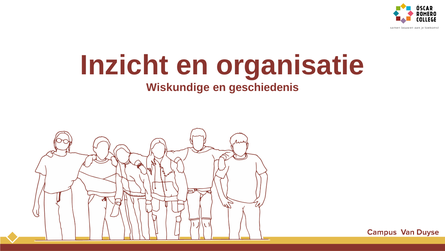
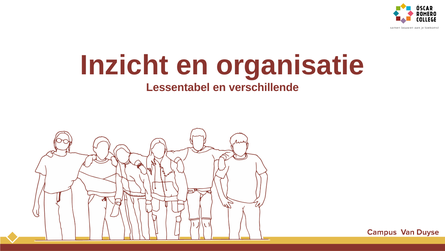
Wiskundige: Wiskundige -> Lessentabel (178, 87)
geschiedenis: geschiedenis -> verschillende (264, 87)
